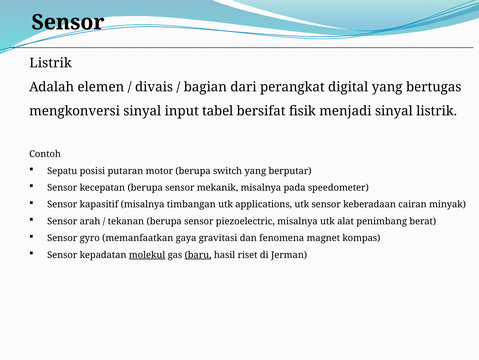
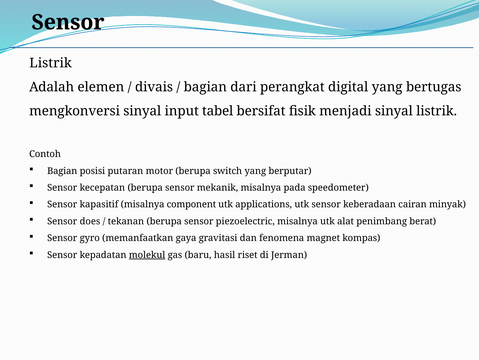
Sepatu: Sepatu -> Bagian (62, 171)
timbangan: timbangan -> component (191, 204)
arah: arah -> does (90, 221)
baru underline: present -> none (198, 254)
